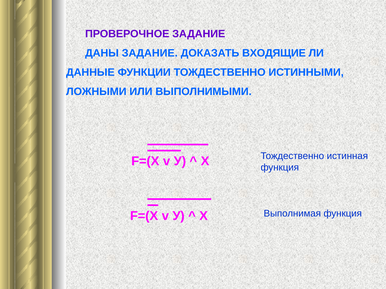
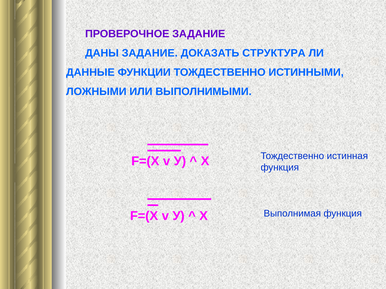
ВХОДЯЩИЕ: ВХОДЯЩИЕ -> СТРУКТУРА (274, 53)
